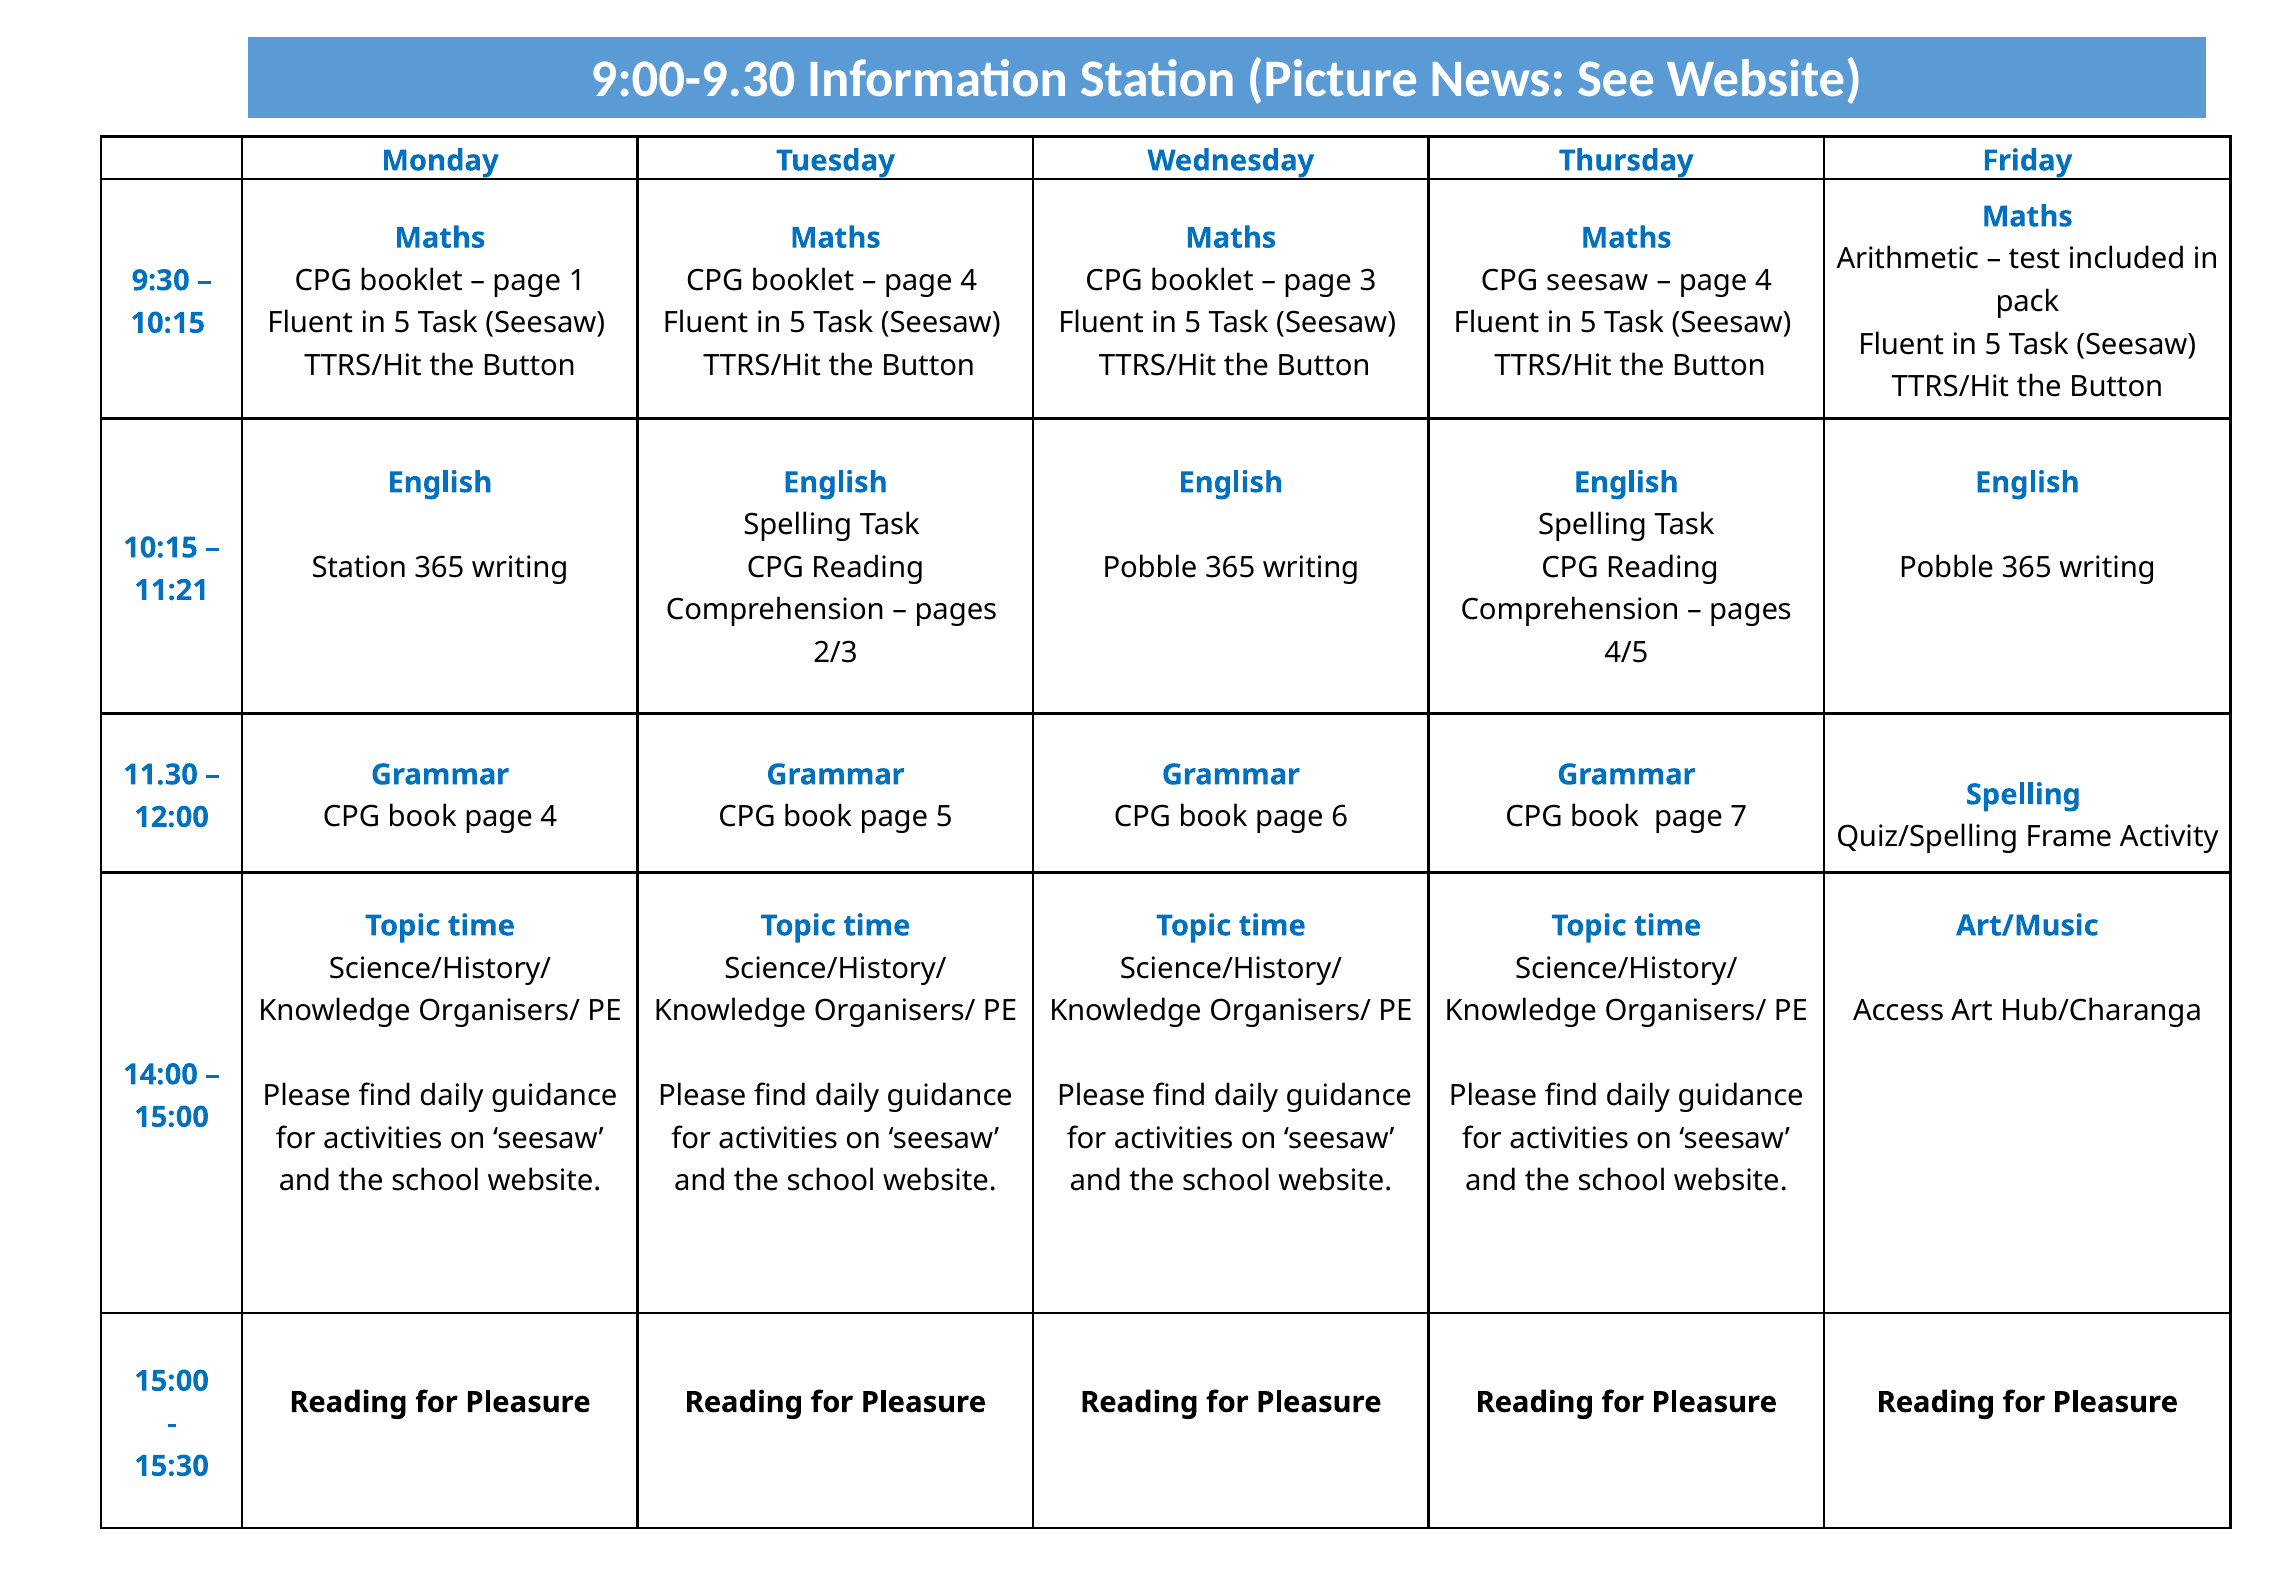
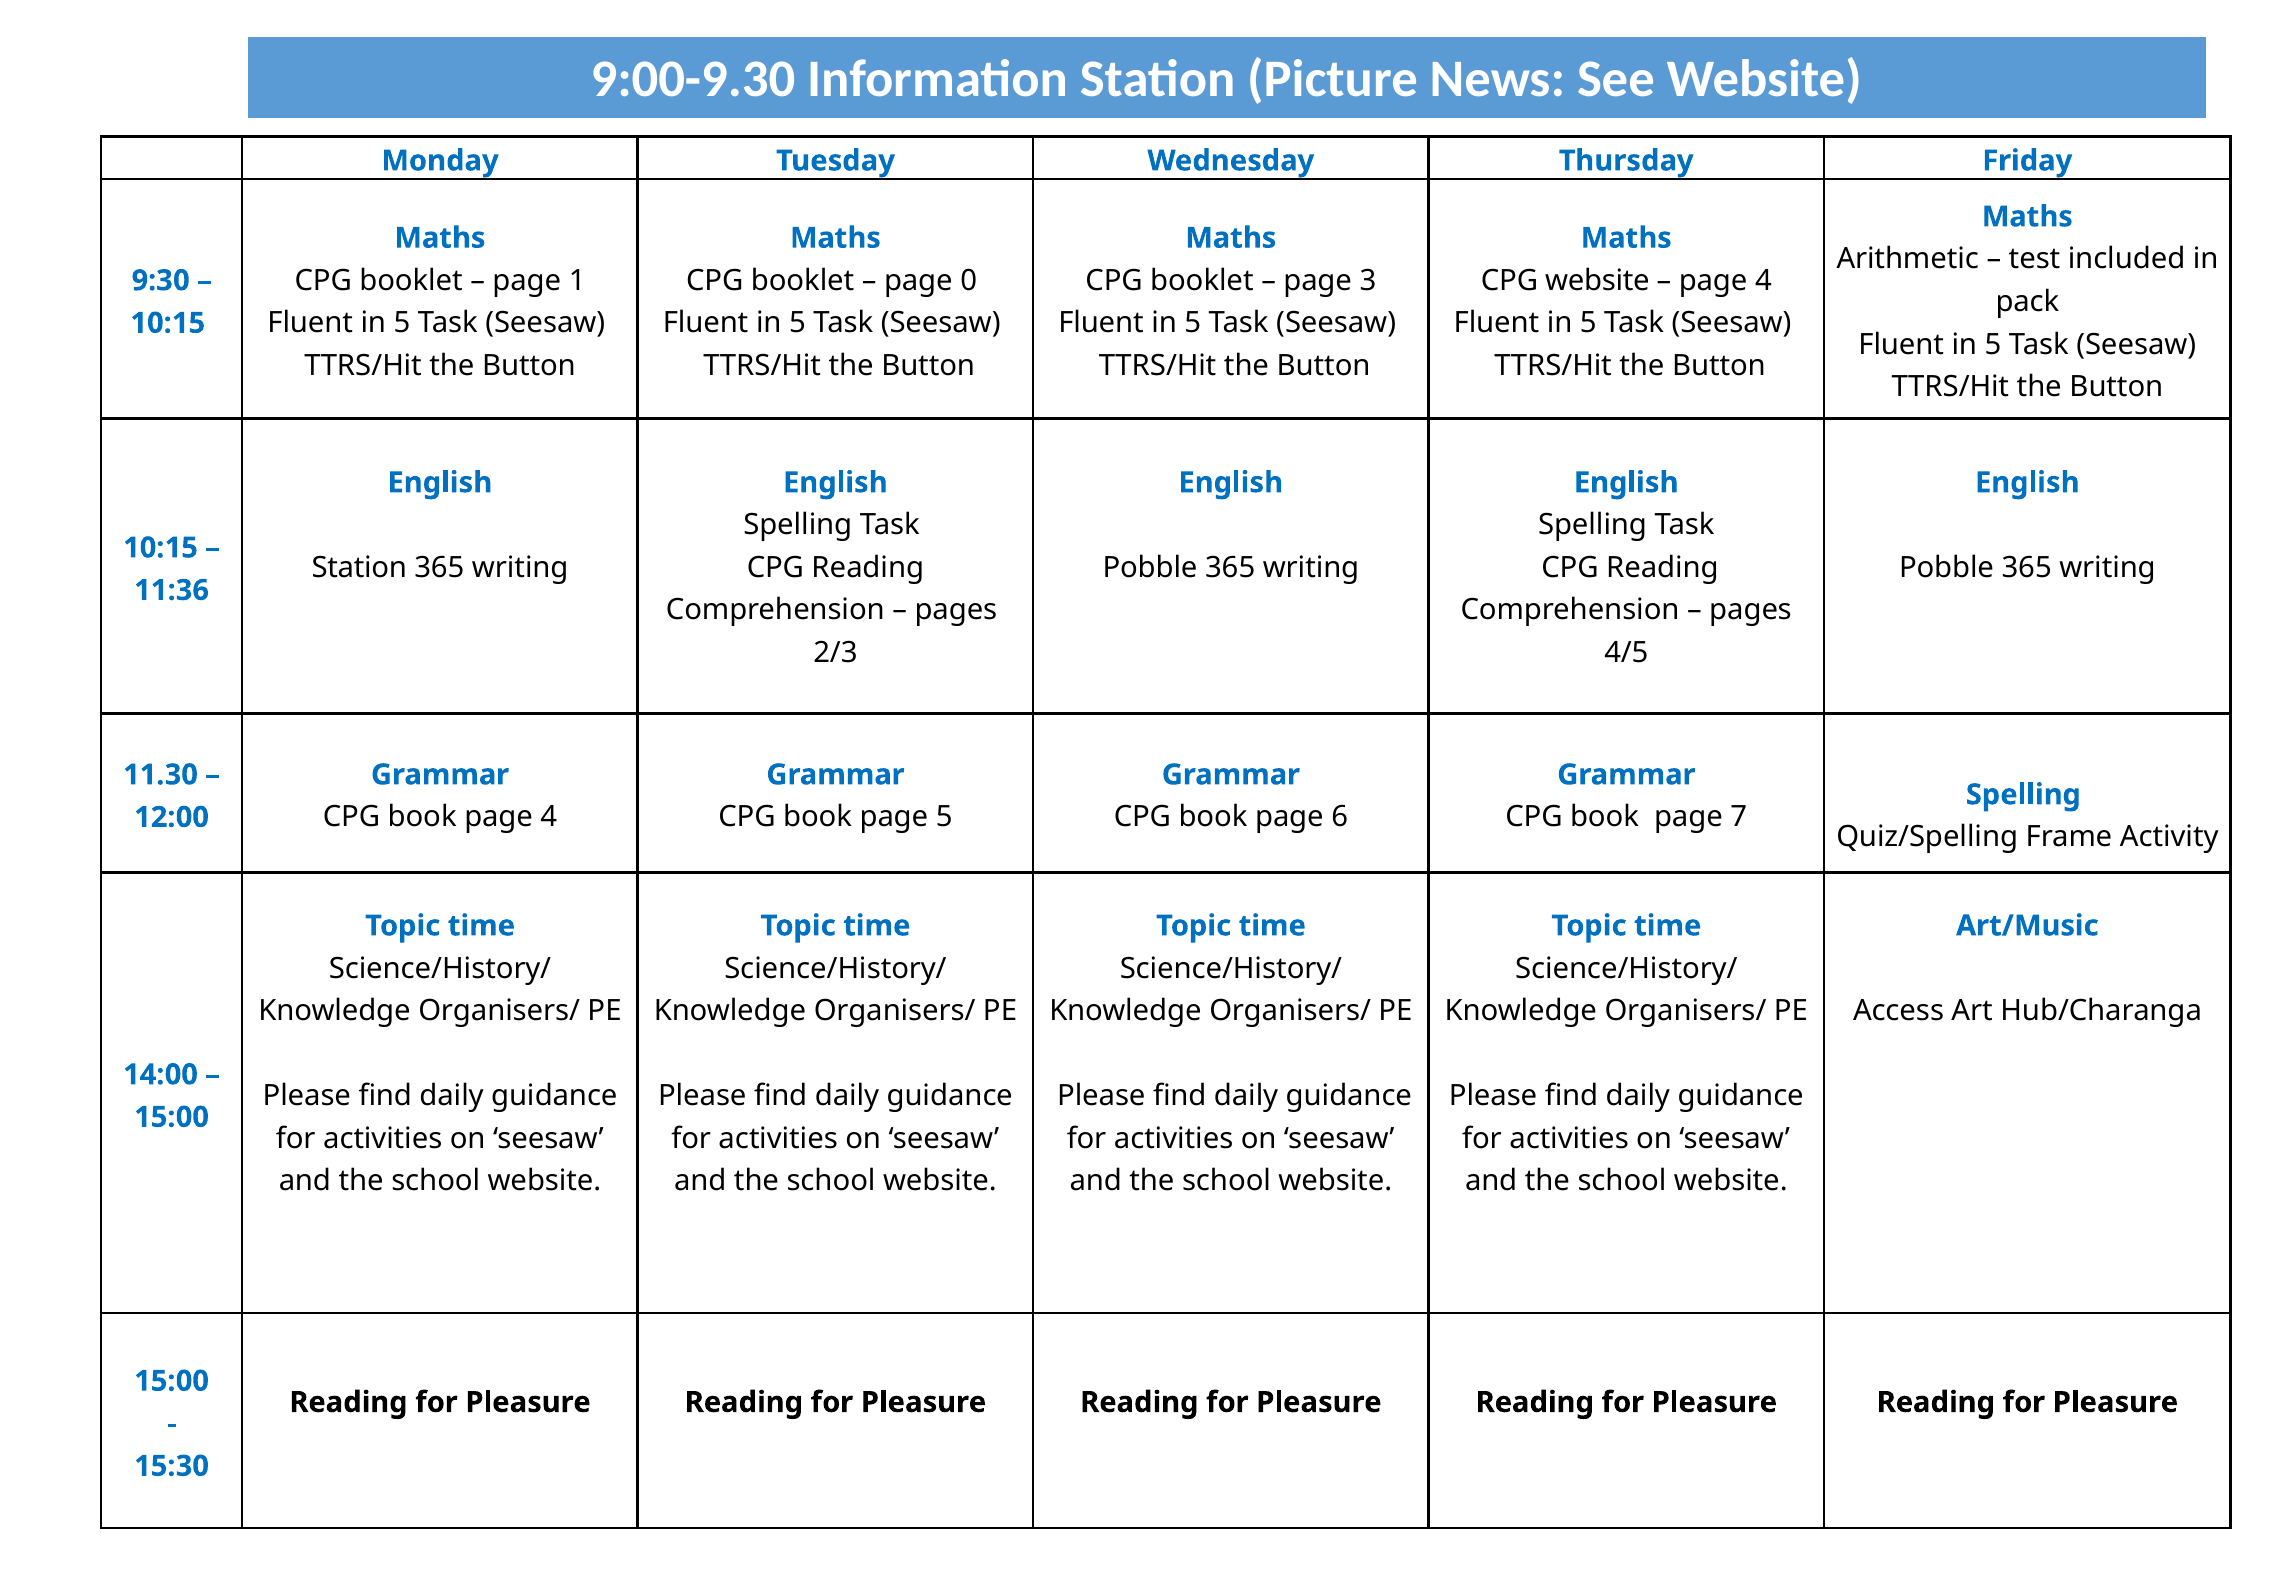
4: 4 -> 0 (969, 281)
CPG seesaw: seesaw -> website (1597, 281)
11:21: 11:21 -> 11:36 (172, 590)
